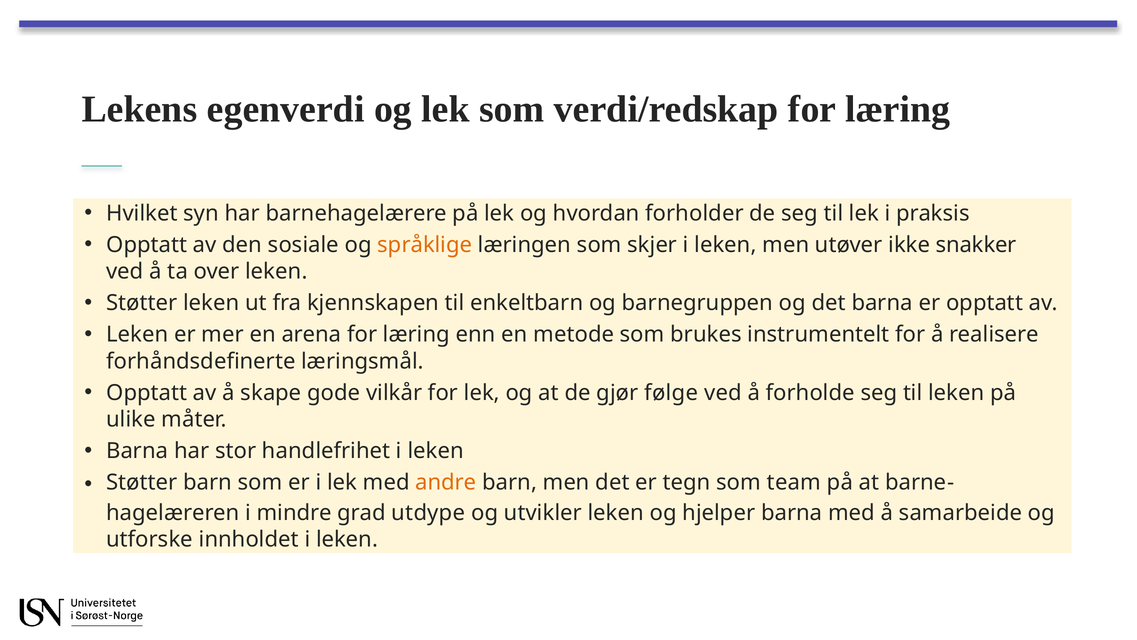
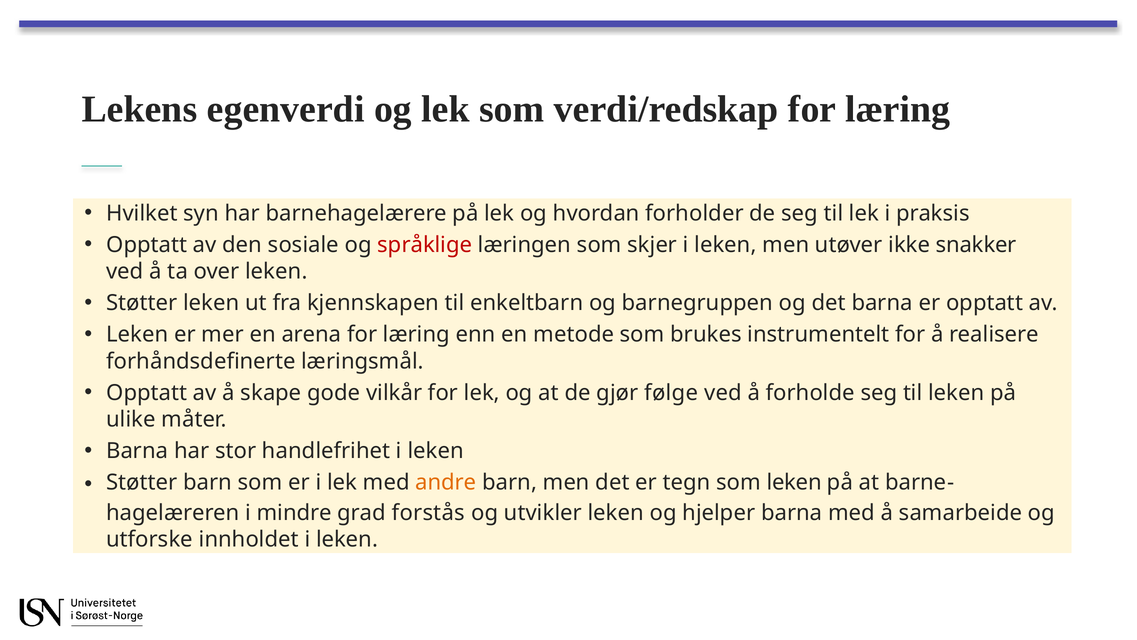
språklige colour: orange -> red (425, 245)
som team: team -> leken (794, 482)
utdype: utdype -> forstås (428, 512)
